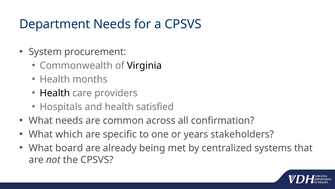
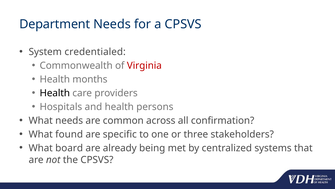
procurement: procurement -> credentialed (95, 52)
Virginia colour: black -> red (144, 65)
satisfied: satisfied -> persons (155, 107)
which: which -> found (69, 134)
years: years -> three (196, 134)
